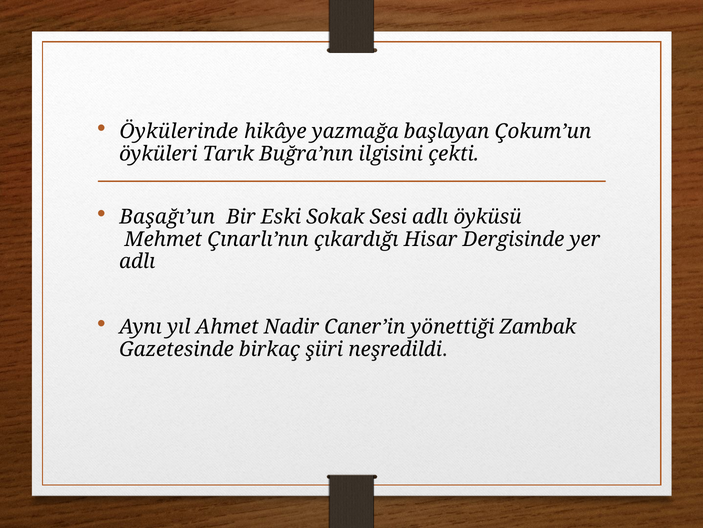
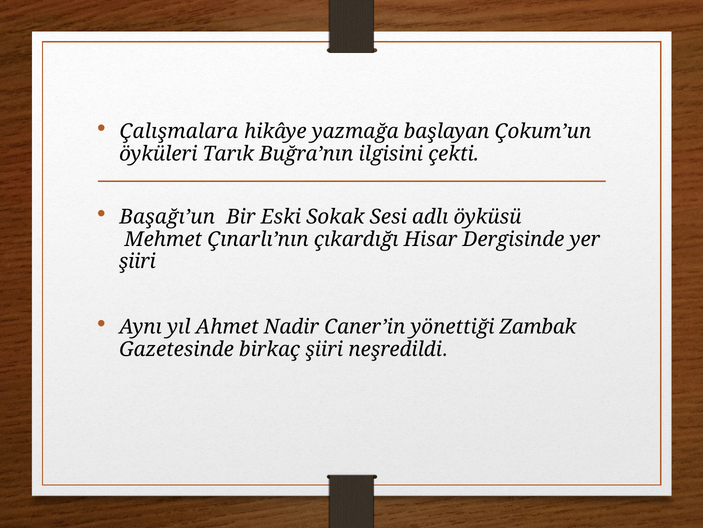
Öykülerinde: Öykülerinde -> Çalışmalara (179, 131)
adlı: adlı -> şiiri (137, 261)
